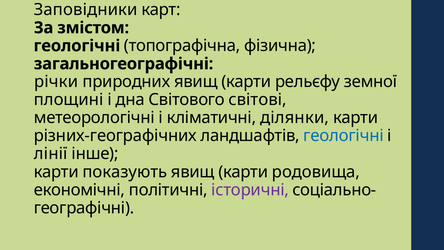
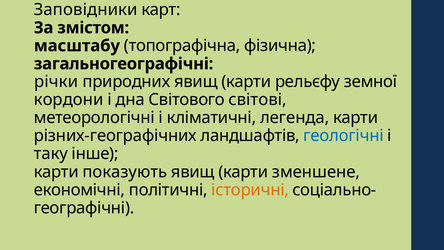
геологічні: геологічні -> масштабу (77, 46)
площинi: площинi -> кордони (69, 100)
дiлянки: дiлянки -> легенда (295, 118)
лінії: лінії -> таку (51, 154)
родовища: родовища -> зменшене (316, 172)
історичні colour: purple -> orange (250, 190)
